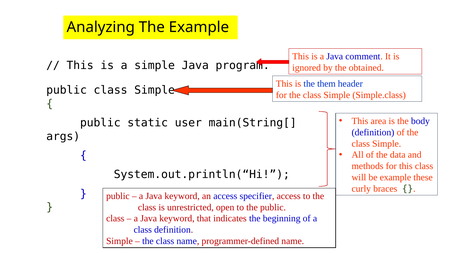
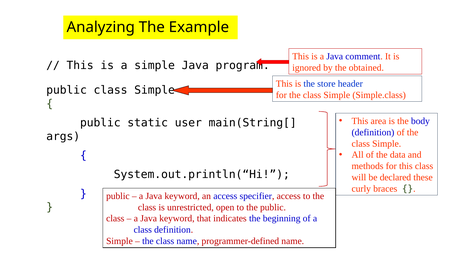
them: them -> store (326, 84)
be example: example -> declared (395, 177)
